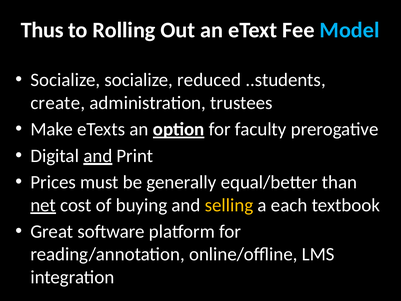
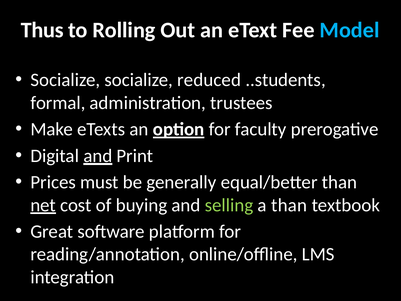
create: create -> formal (58, 103)
selling colour: yellow -> light green (229, 205)
a each: each -> than (289, 205)
